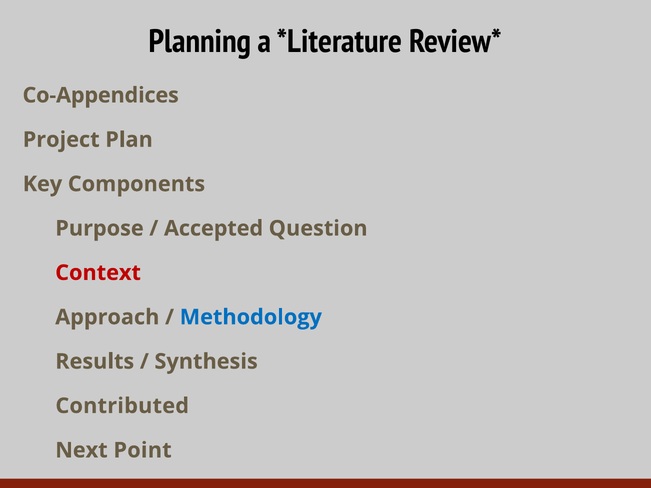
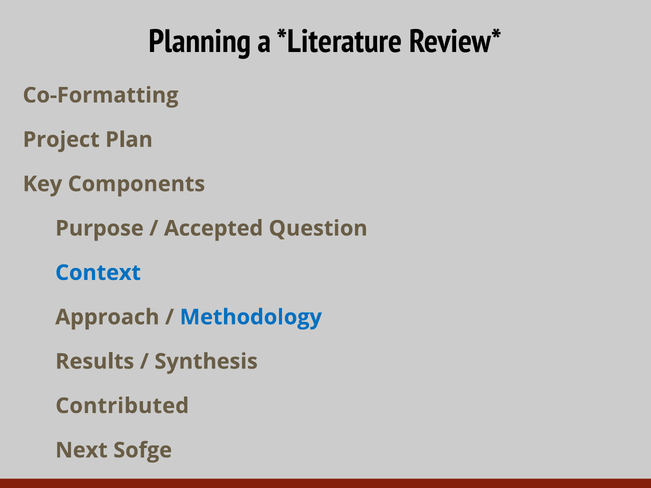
Co-Appendices: Co-Appendices -> Co-Formatting (101, 95)
Context colour: red -> blue (98, 273)
Point: Point -> Sofge (143, 450)
